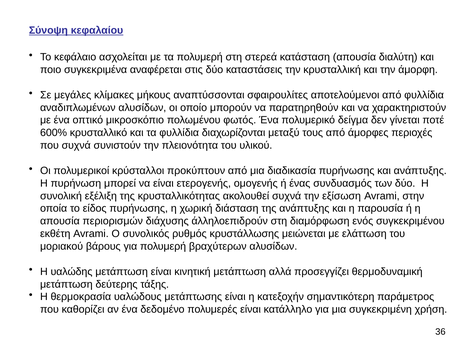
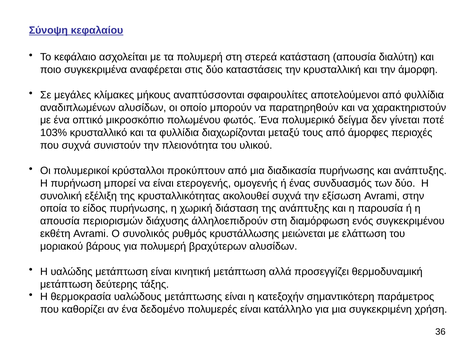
600%: 600% -> 103% (54, 133)
